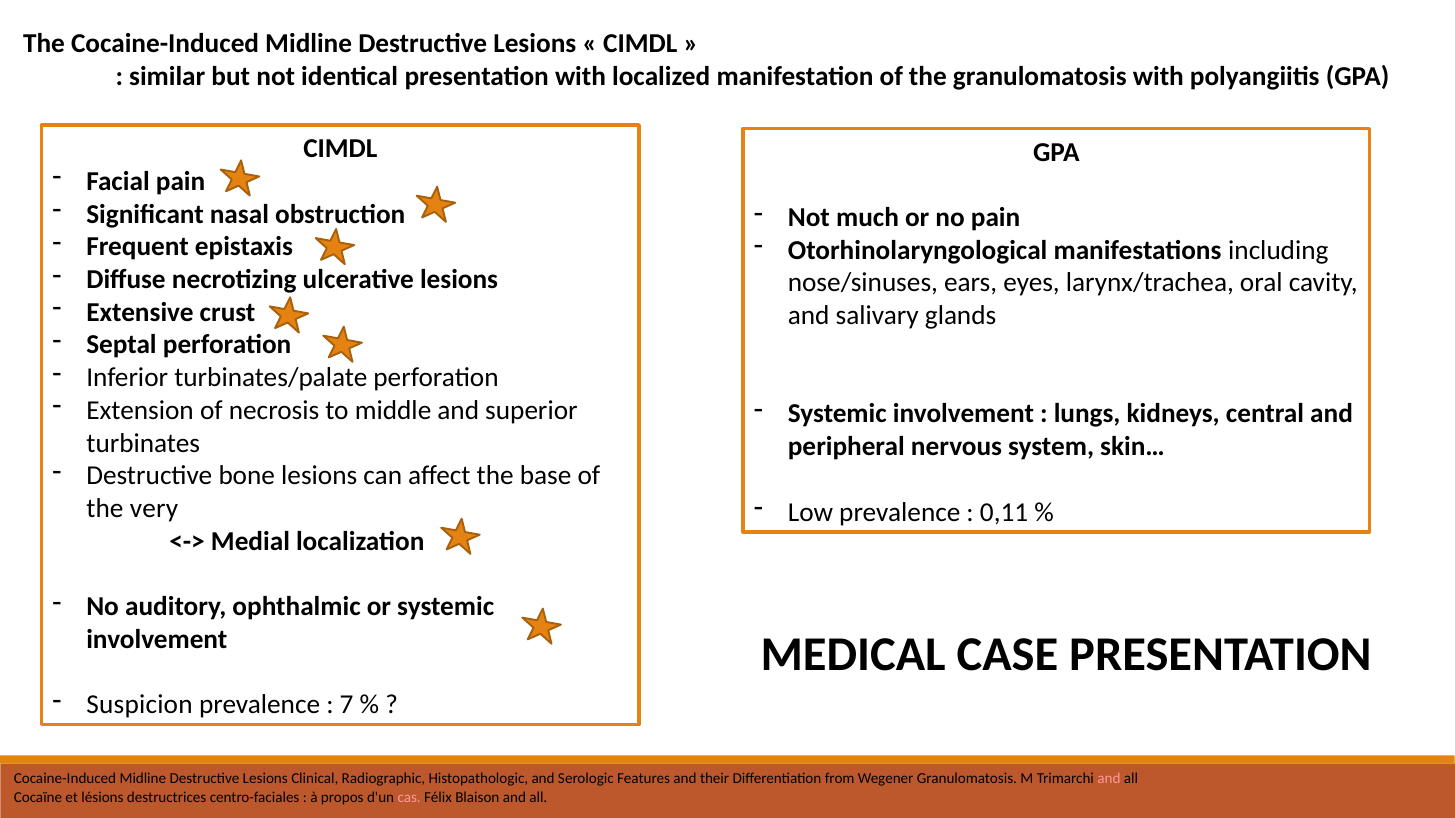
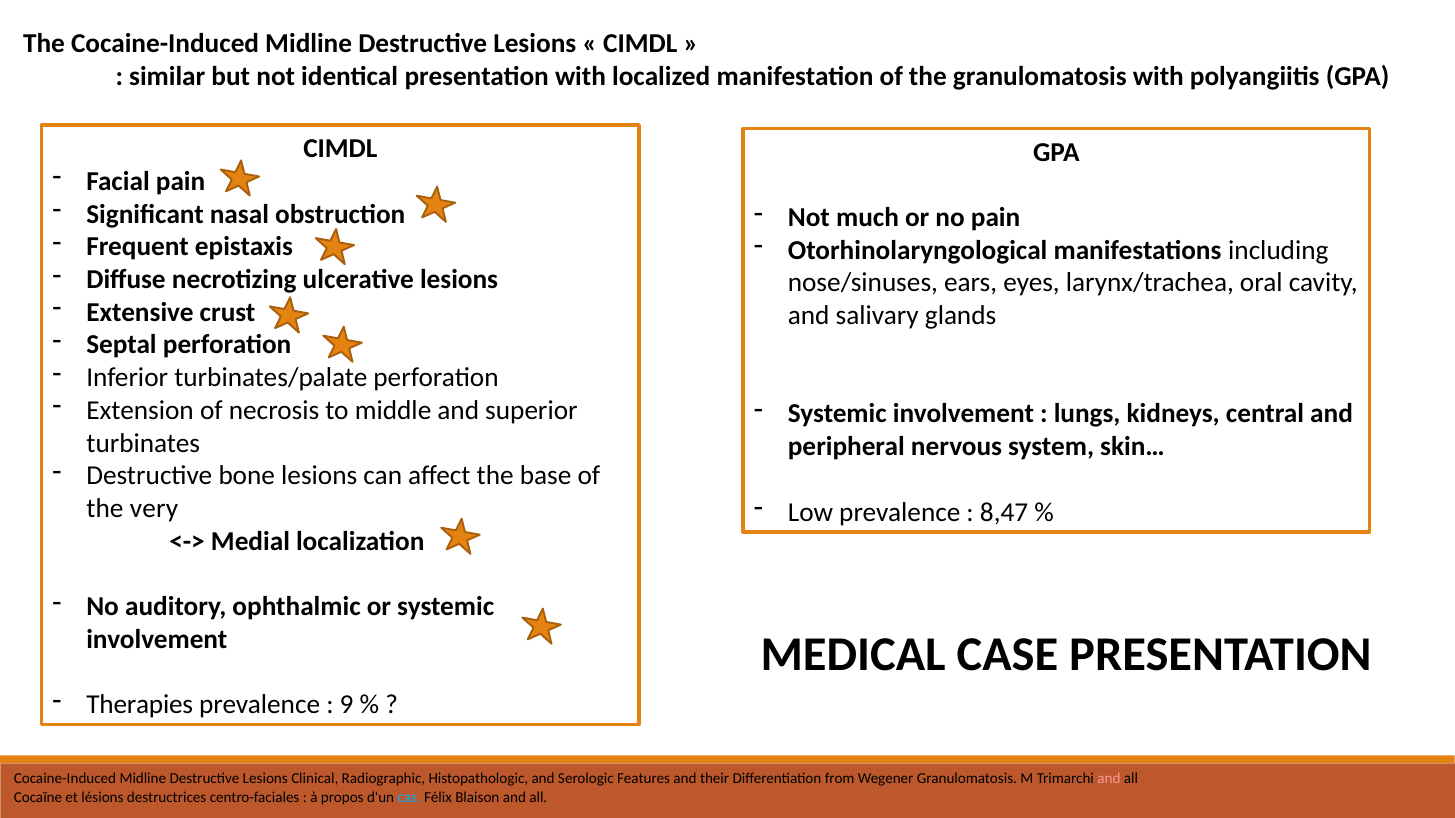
0,11: 0,11 -> 8,47 (1004, 512)
Suspicion: Suspicion -> Therapies (140, 705)
7: 7 -> 9 (347, 705)
cas colour: pink -> light blue (409, 797)
